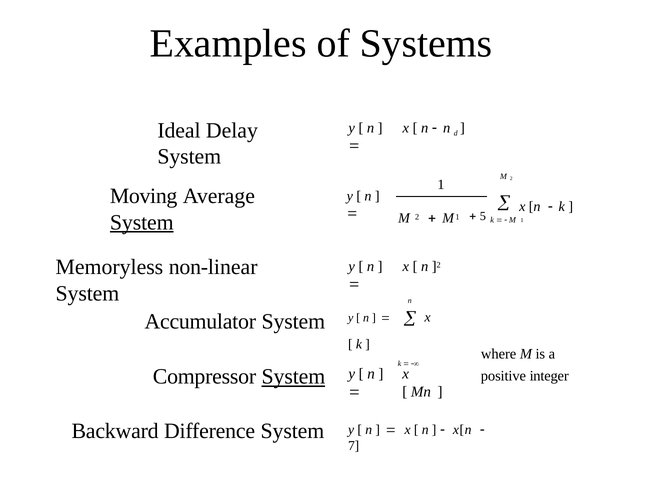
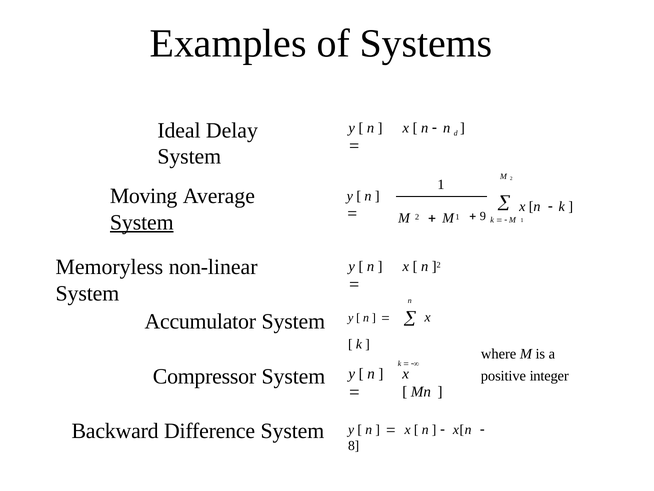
5: 5 -> 9 (483, 216)
System underline: present -> none (293, 376)
7: 7 -> 8 (354, 445)
